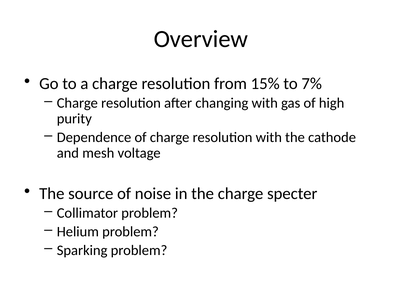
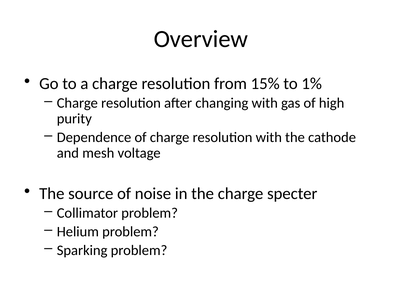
7%: 7% -> 1% (312, 84)
